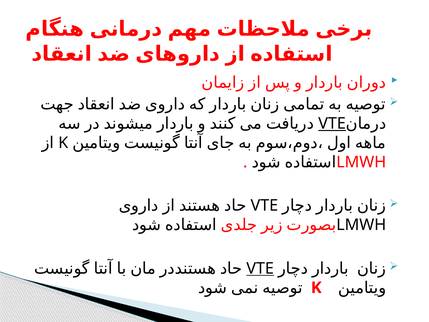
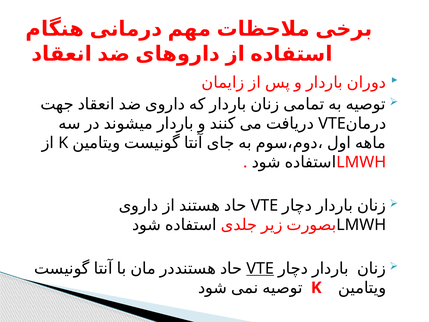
VTE underline: present -> none (332, 123)
